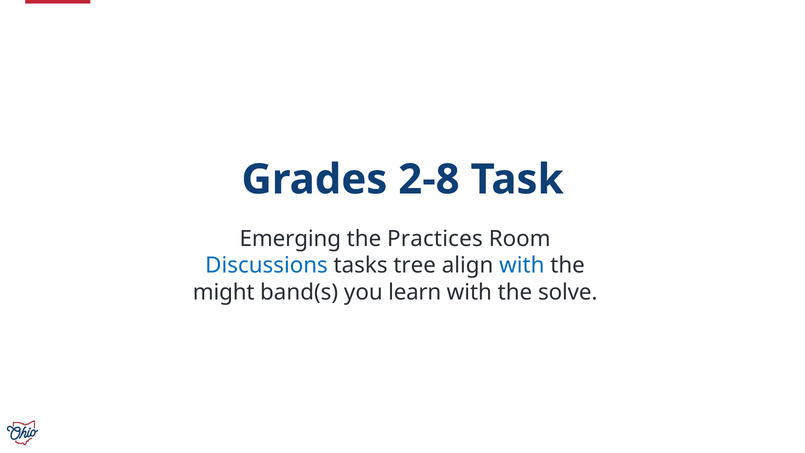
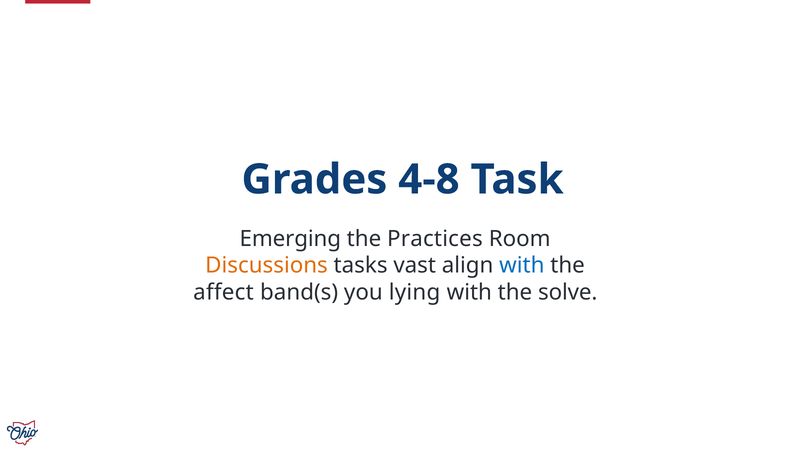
2-8: 2-8 -> 4-8 (429, 179)
Discussions colour: blue -> orange (267, 265)
tree: tree -> vast (415, 265)
might: might -> affect (223, 292)
learn: learn -> lying (415, 292)
